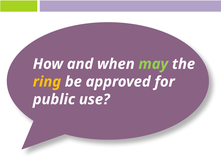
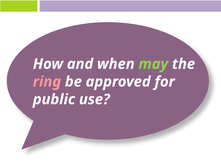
ring colour: yellow -> pink (47, 82)
